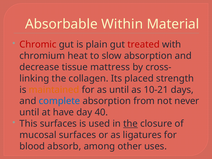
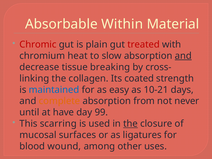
and underline: none -> present (183, 56)
mattress: mattress -> breaking (110, 67)
placed: placed -> coated (139, 78)
maintained colour: orange -> blue (54, 90)
as until: until -> easy (119, 90)
complete colour: blue -> orange (59, 101)
40: 40 -> 99 (101, 112)
This surfaces: surfaces -> scarring (58, 124)
absorb: absorb -> wound (64, 146)
